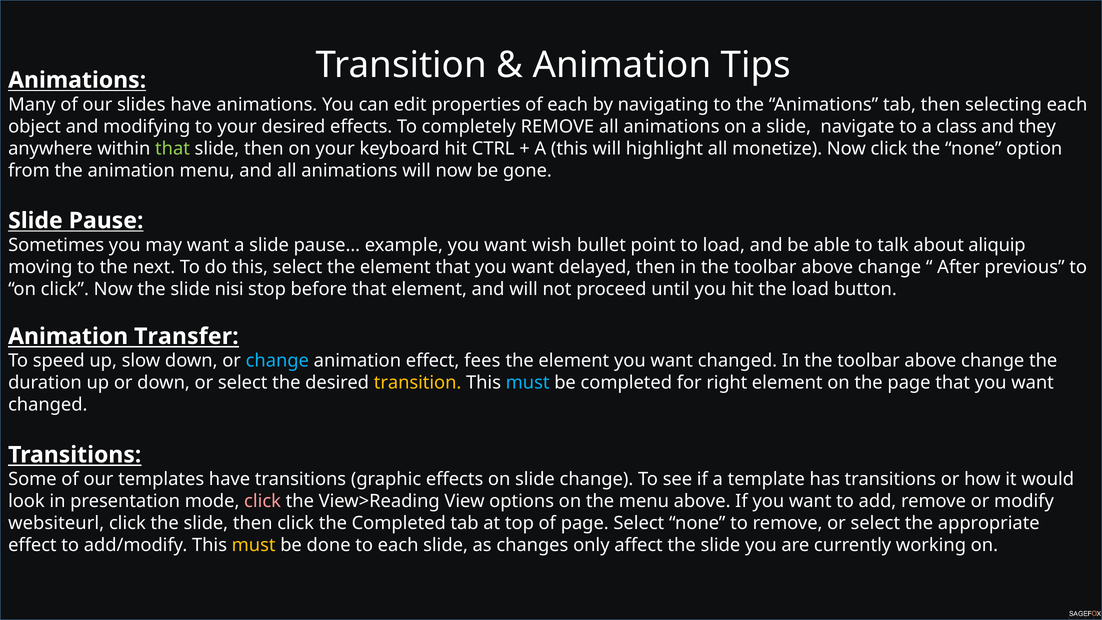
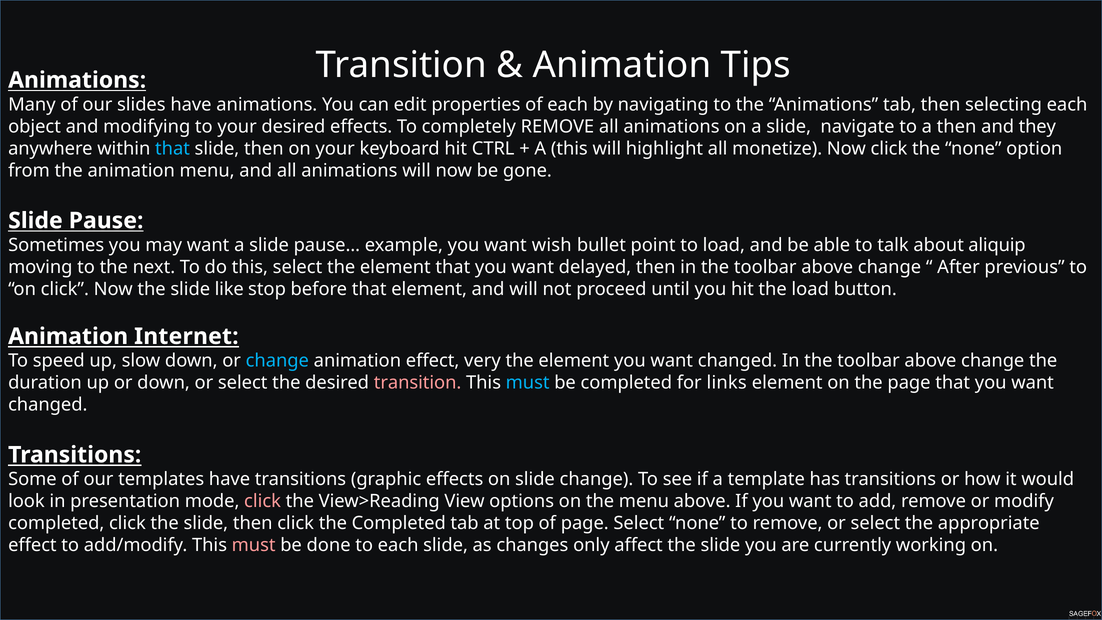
a class: class -> then (957, 127)
that colour: light green -> light blue (173, 149)
nisi: nisi -> like (229, 289)
Transfer: Transfer -> Internet (186, 336)
fees: fees -> very (482, 361)
transition colour: yellow -> pink (418, 383)
right: right -> links (727, 383)
websiteurl: websiteurl -> completed (56, 523)
must colour: yellow -> pink (254, 545)
